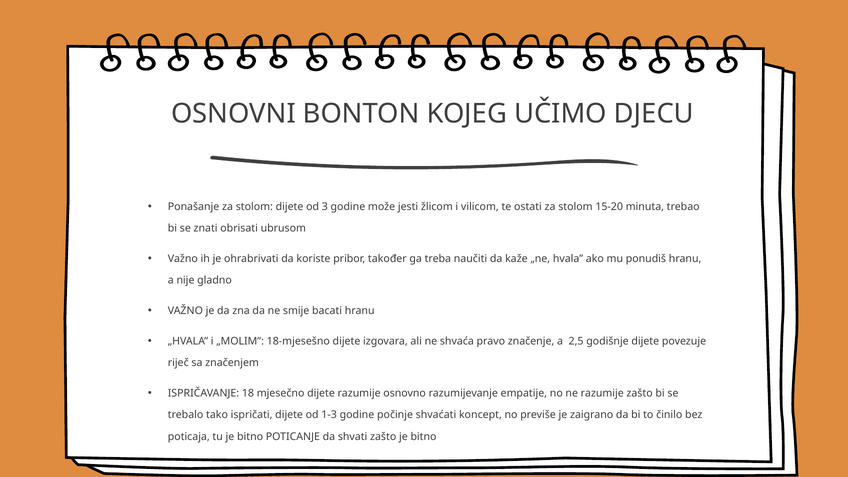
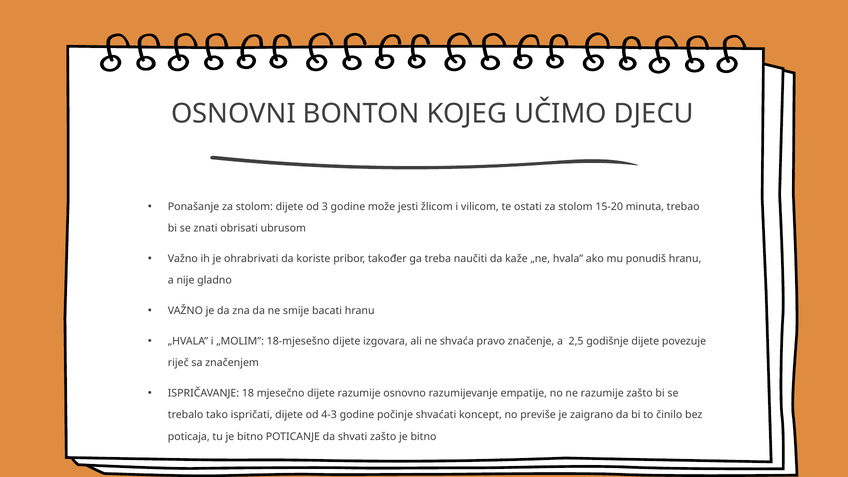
1-3: 1-3 -> 4-3 (329, 415)
